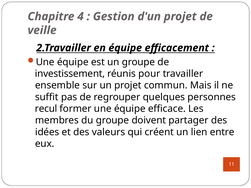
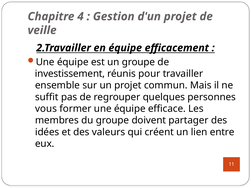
recul: recul -> vous (46, 109)
